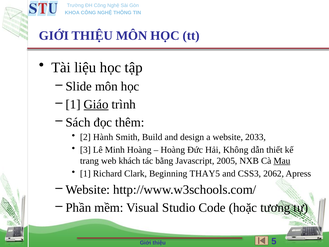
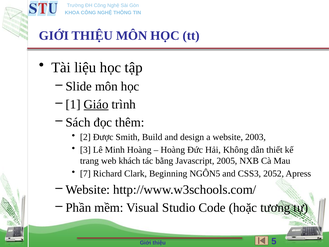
Hành: Hành -> Được (103, 137)
2033: 2033 -> 2003 (255, 137)
Mau underline: present -> none (282, 161)
1: 1 -> 7 (85, 174)
THAY5: THAY5 -> NGÔN5 (205, 174)
2062: 2062 -> 2052 (274, 174)
